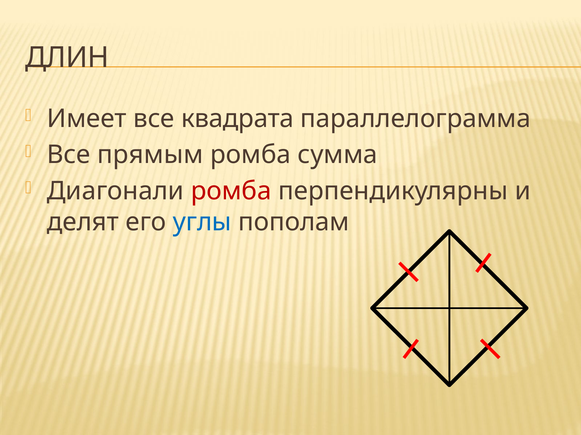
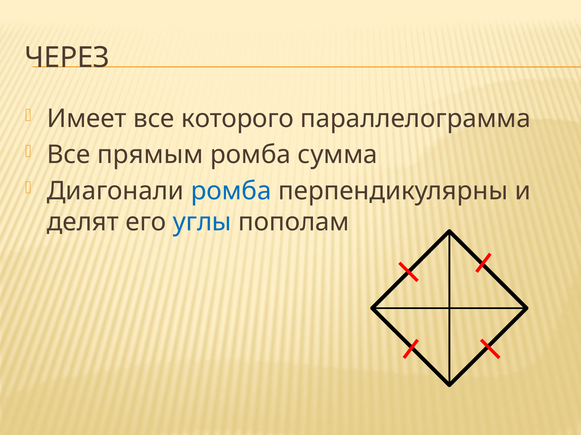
ДЛИН: ДЛИН -> ЧЕРЕЗ (67, 58)
квадрата: квадрата -> которого (237, 119)
ромба colour: red -> blue (231, 191)
